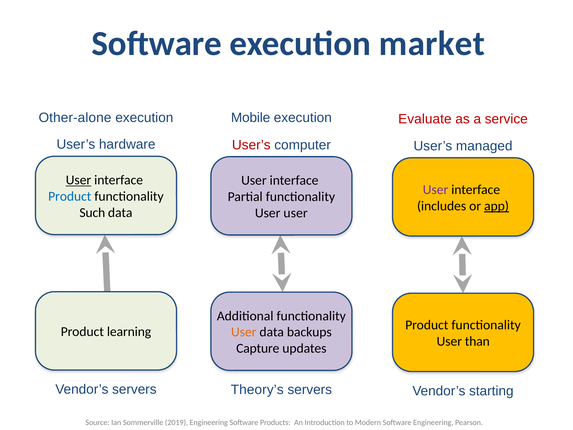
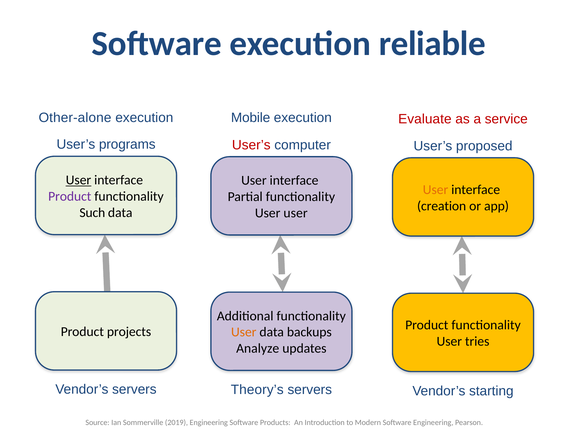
market: market -> reliable (432, 44)
hardware: hardware -> programs (127, 144)
managed: managed -> proposed (484, 146)
User colour: purple -> orange (436, 190)
Product colour: blue -> purple (70, 196)
includes: includes -> creation (442, 206)
app underline: present -> none (497, 206)
learning: learning -> projects (129, 332)
than: than -> tries (477, 341)
Capture: Capture -> Analyze (258, 348)
